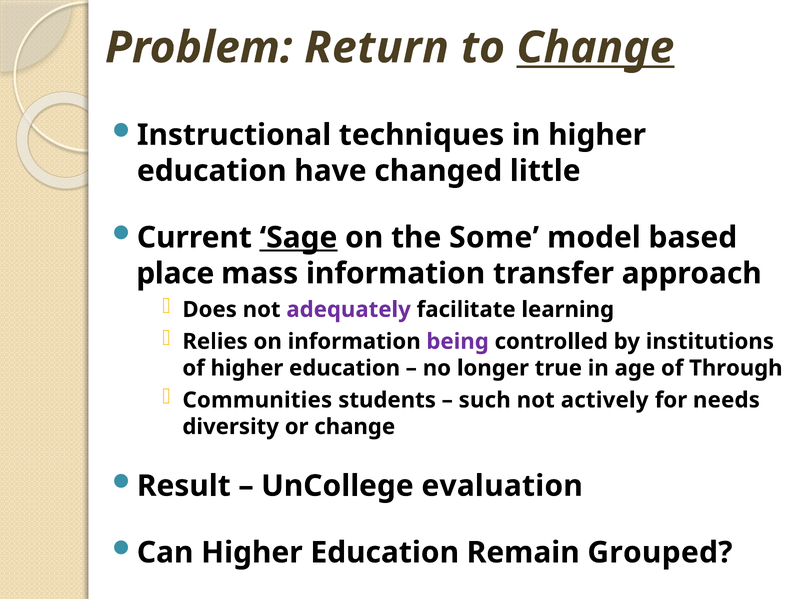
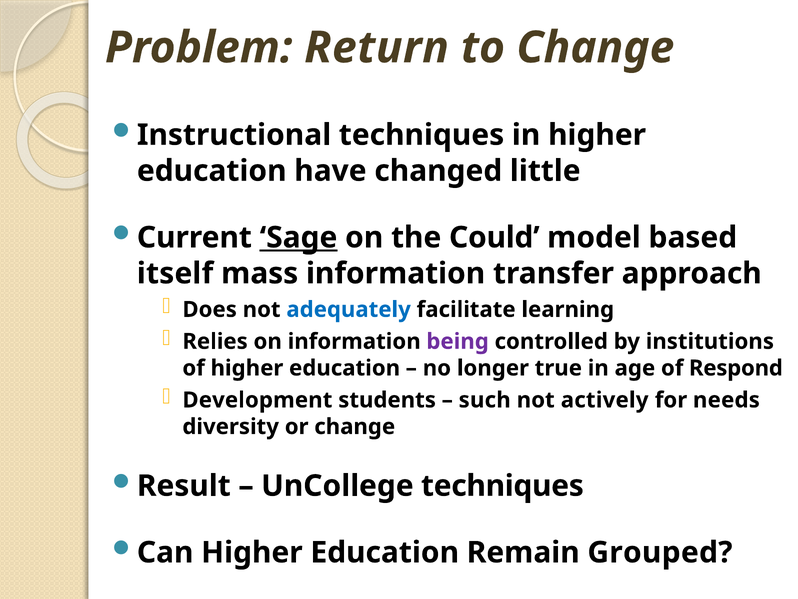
Change underline: present -> none (595, 48)
Some: Some -> Could (494, 237)
place: place -> itself (175, 273)
adequately colour: purple -> blue (349, 309)
Through: Through -> Respond (736, 368)
Communities: Communities -> Development (257, 400)
UnCollege evaluation: evaluation -> techniques (502, 485)
